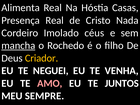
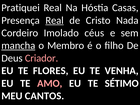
Alimenta: Alimenta -> Pratiquei (21, 8)
Real underline: none -> present (55, 20)
Rochedo: Rochedo -> Membro (66, 46)
Criador colour: yellow -> pink (42, 58)
NEGUEI: NEGUEI -> FLORES (51, 71)
JUNTOS: JUNTOS -> SÉTIMO (122, 83)
SEMPRE: SEMPRE -> CANTOS (45, 96)
